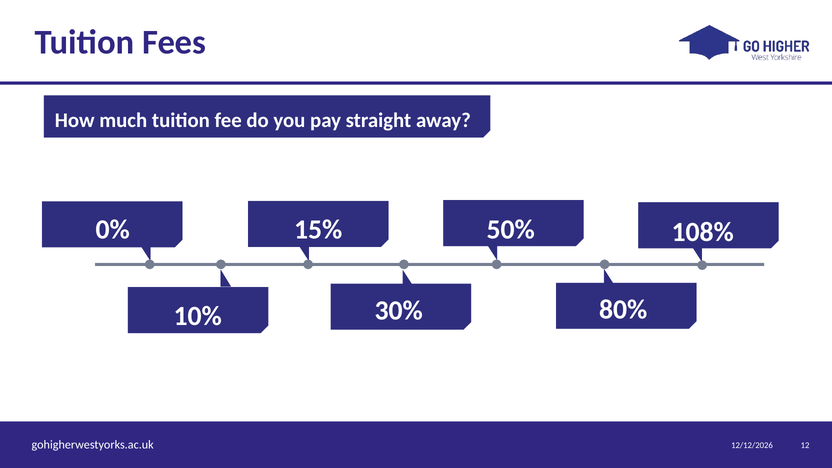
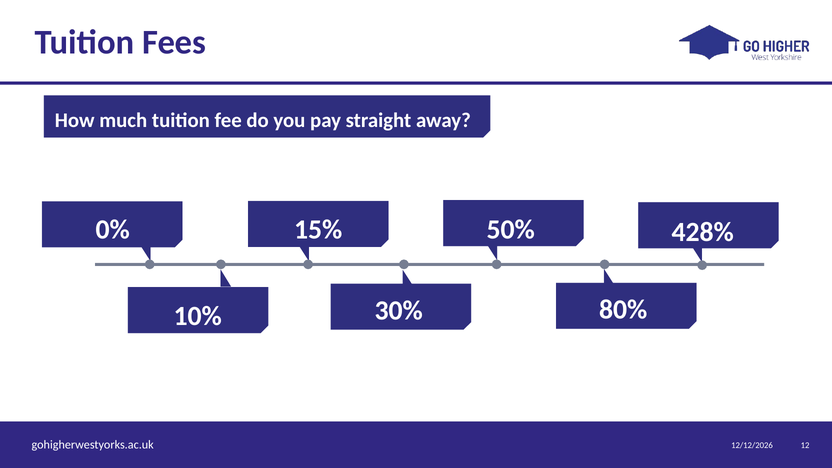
108%: 108% -> 428% (703, 232)
